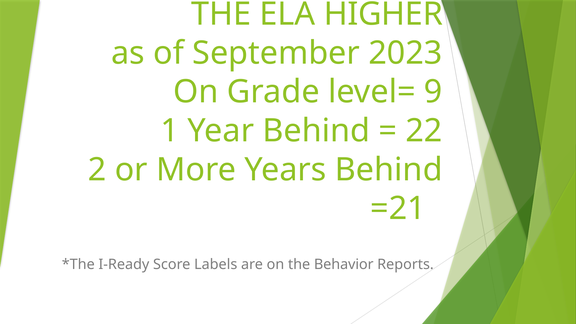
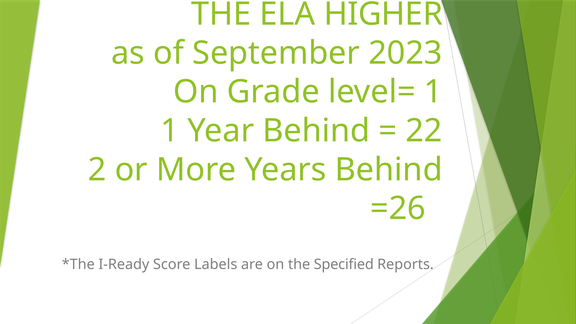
level= 9: 9 -> 1 (433, 92)
=21: =21 -> =26 (398, 209)
Behavior: Behavior -> Specified (344, 264)
